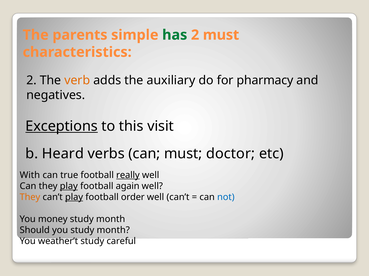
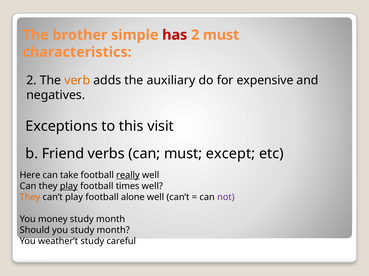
parents: parents -> brother (80, 35)
has colour: green -> red (175, 35)
pharmacy: pharmacy -> expensive (265, 81)
Exceptions underline: present -> none (62, 127)
Heard: Heard -> Friend (63, 154)
doctor: doctor -> except (231, 154)
With: With -> Here (30, 175)
true: true -> take (69, 175)
again: again -> times (128, 187)
play underline: present -> none (74, 198)
order: order -> alone (133, 198)
not colour: blue -> purple (226, 198)
